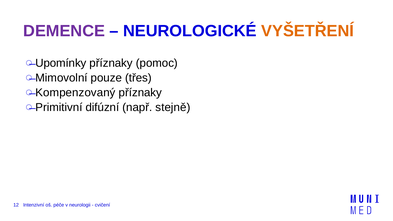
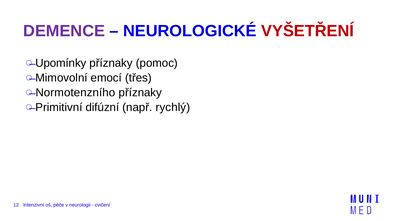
VYŠETŘENÍ colour: orange -> red (308, 31)
pouze: pouze -> emocí (106, 78)
Kompenzovaný: Kompenzovaný -> Normotenzního (75, 93)
stejně: stejně -> rychlý (173, 107)
